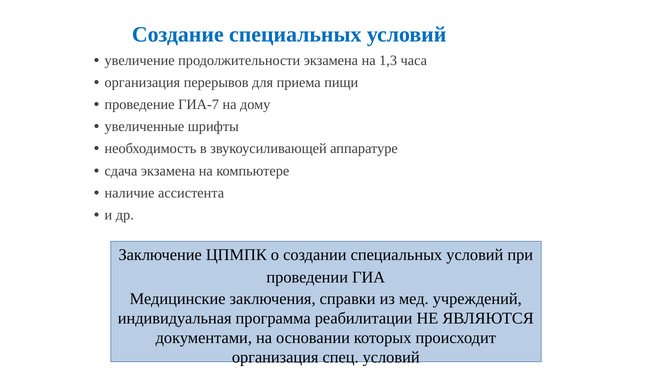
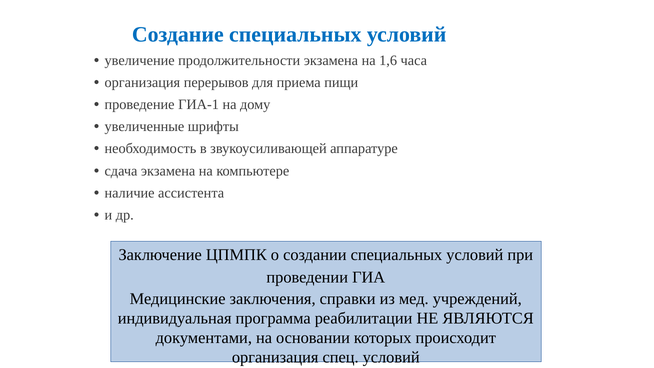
1,3: 1,3 -> 1,6 (388, 60)
ГИА-7: ГИА-7 -> ГИА-1 (199, 105)
